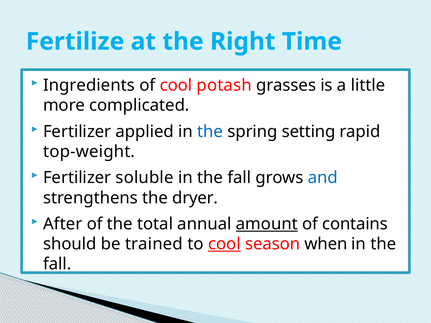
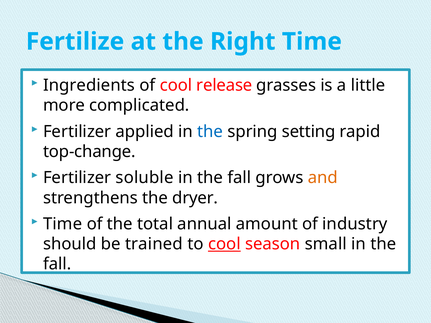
potash: potash -> release (224, 85)
top-weight: top-weight -> top-change (89, 152)
and colour: blue -> orange (323, 178)
After: After -> Time (63, 224)
amount underline: present -> none (267, 224)
contains: contains -> industry (355, 224)
when: when -> small (326, 244)
